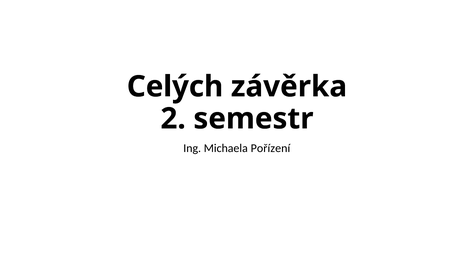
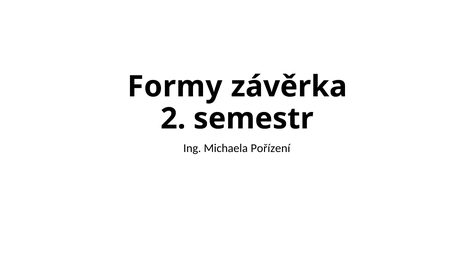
Celých: Celých -> Formy (175, 87)
